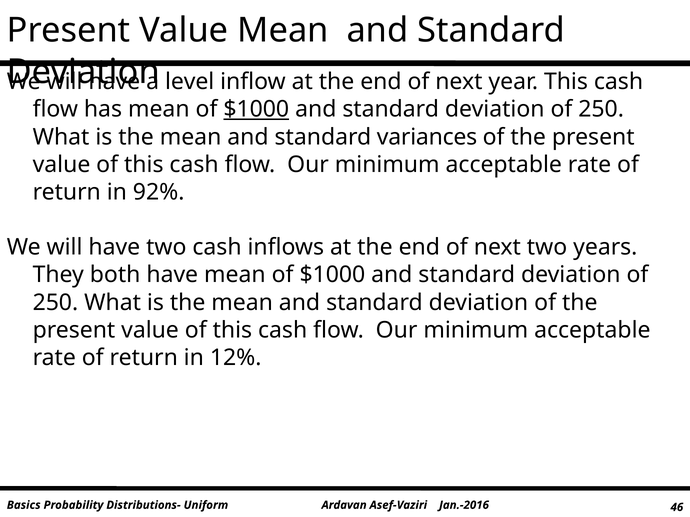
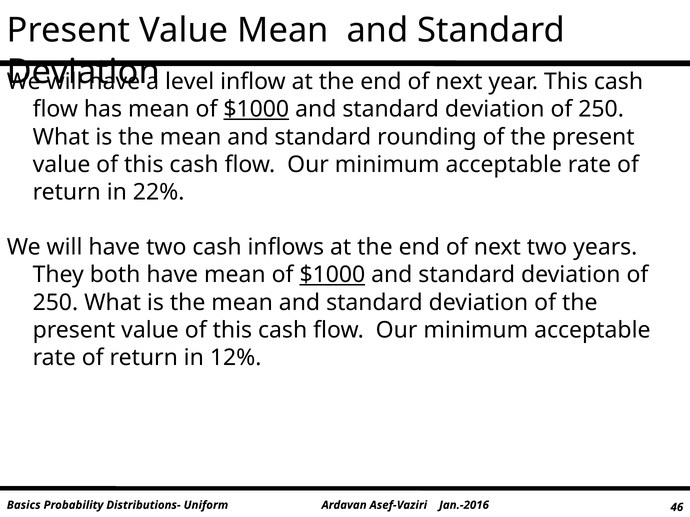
variances: variances -> rounding (427, 137)
92%: 92% -> 22% (159, 192)
$1000 underline: none -> present (332, 275)
